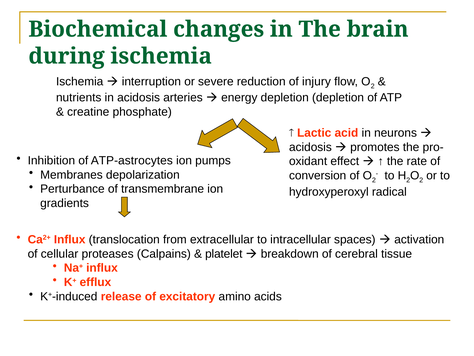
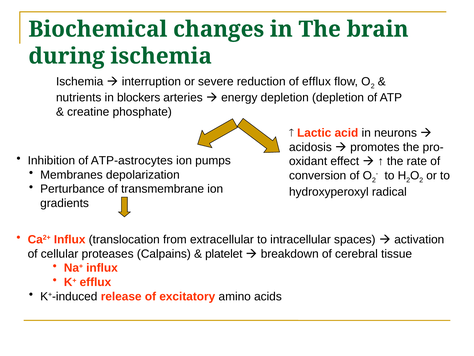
of injury: injury -> efflux (316, 81)
in acidosis: acidosis -> blockers (139, 98)
